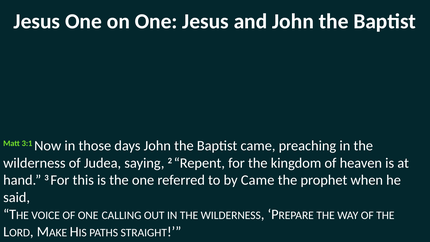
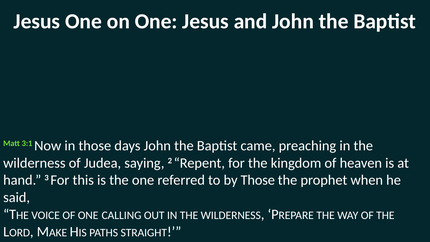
by Came: Came -> Those (258, 180)
